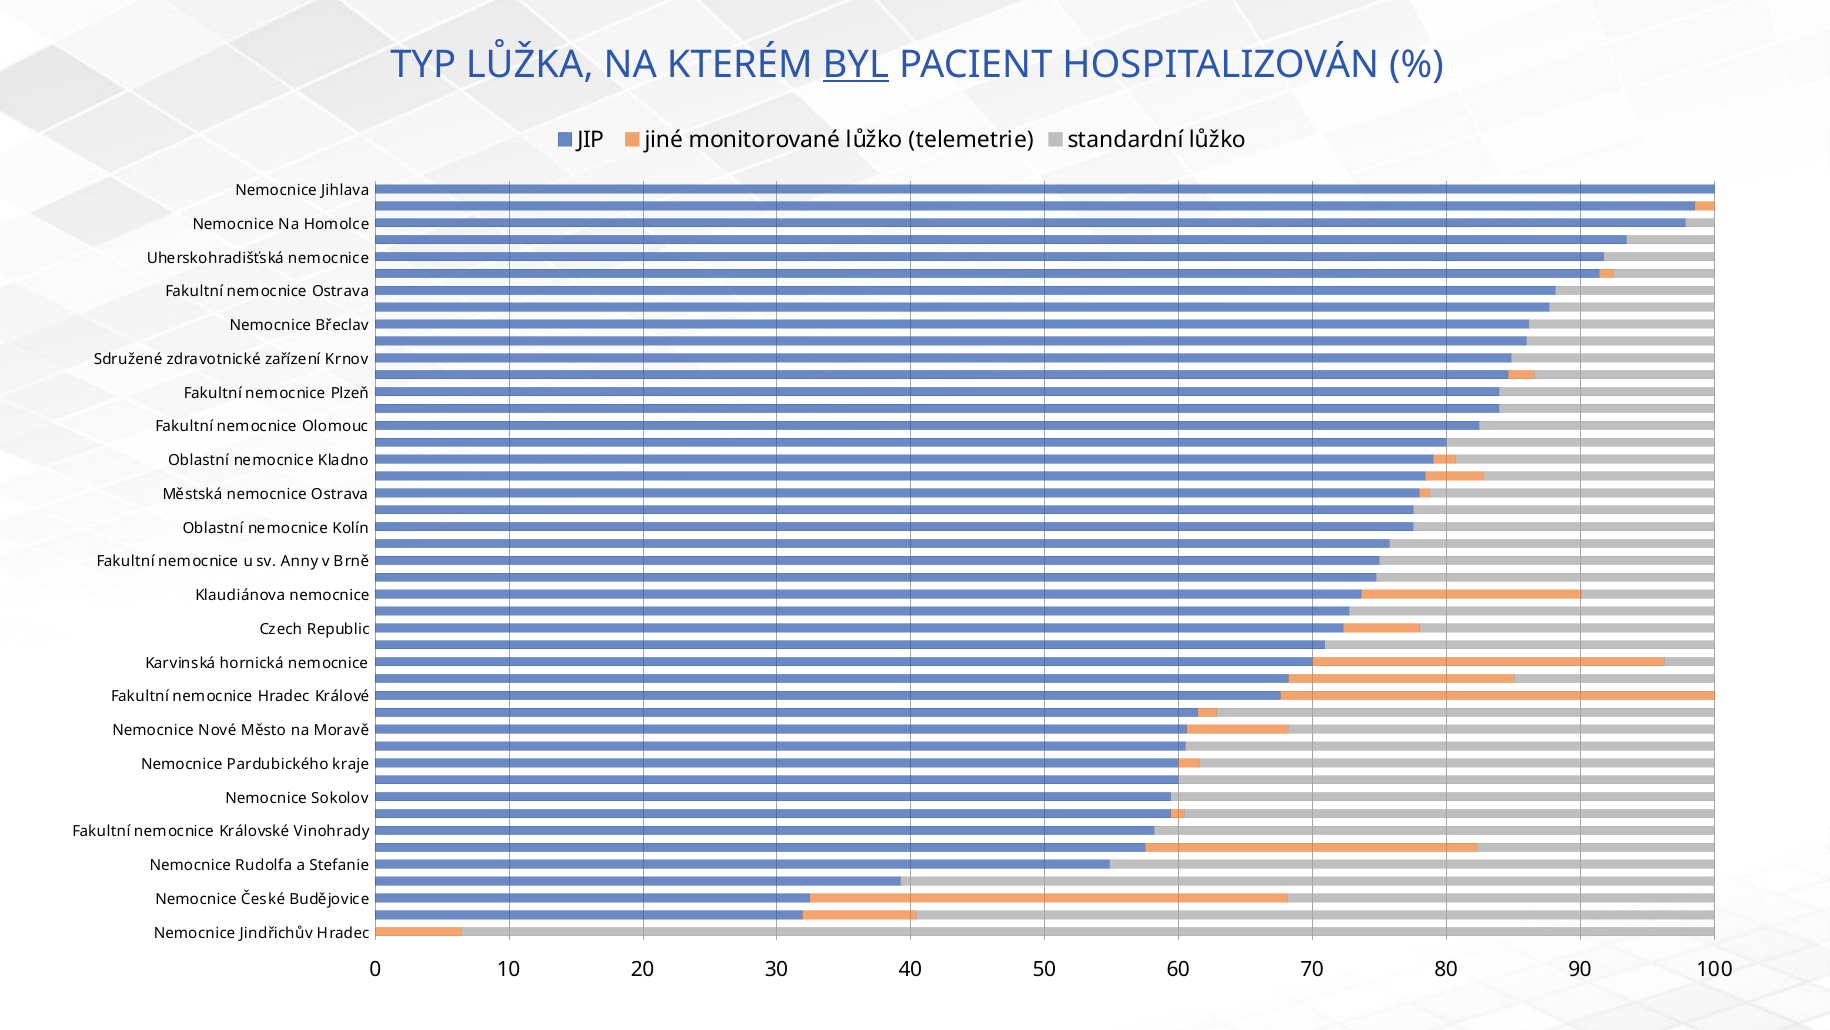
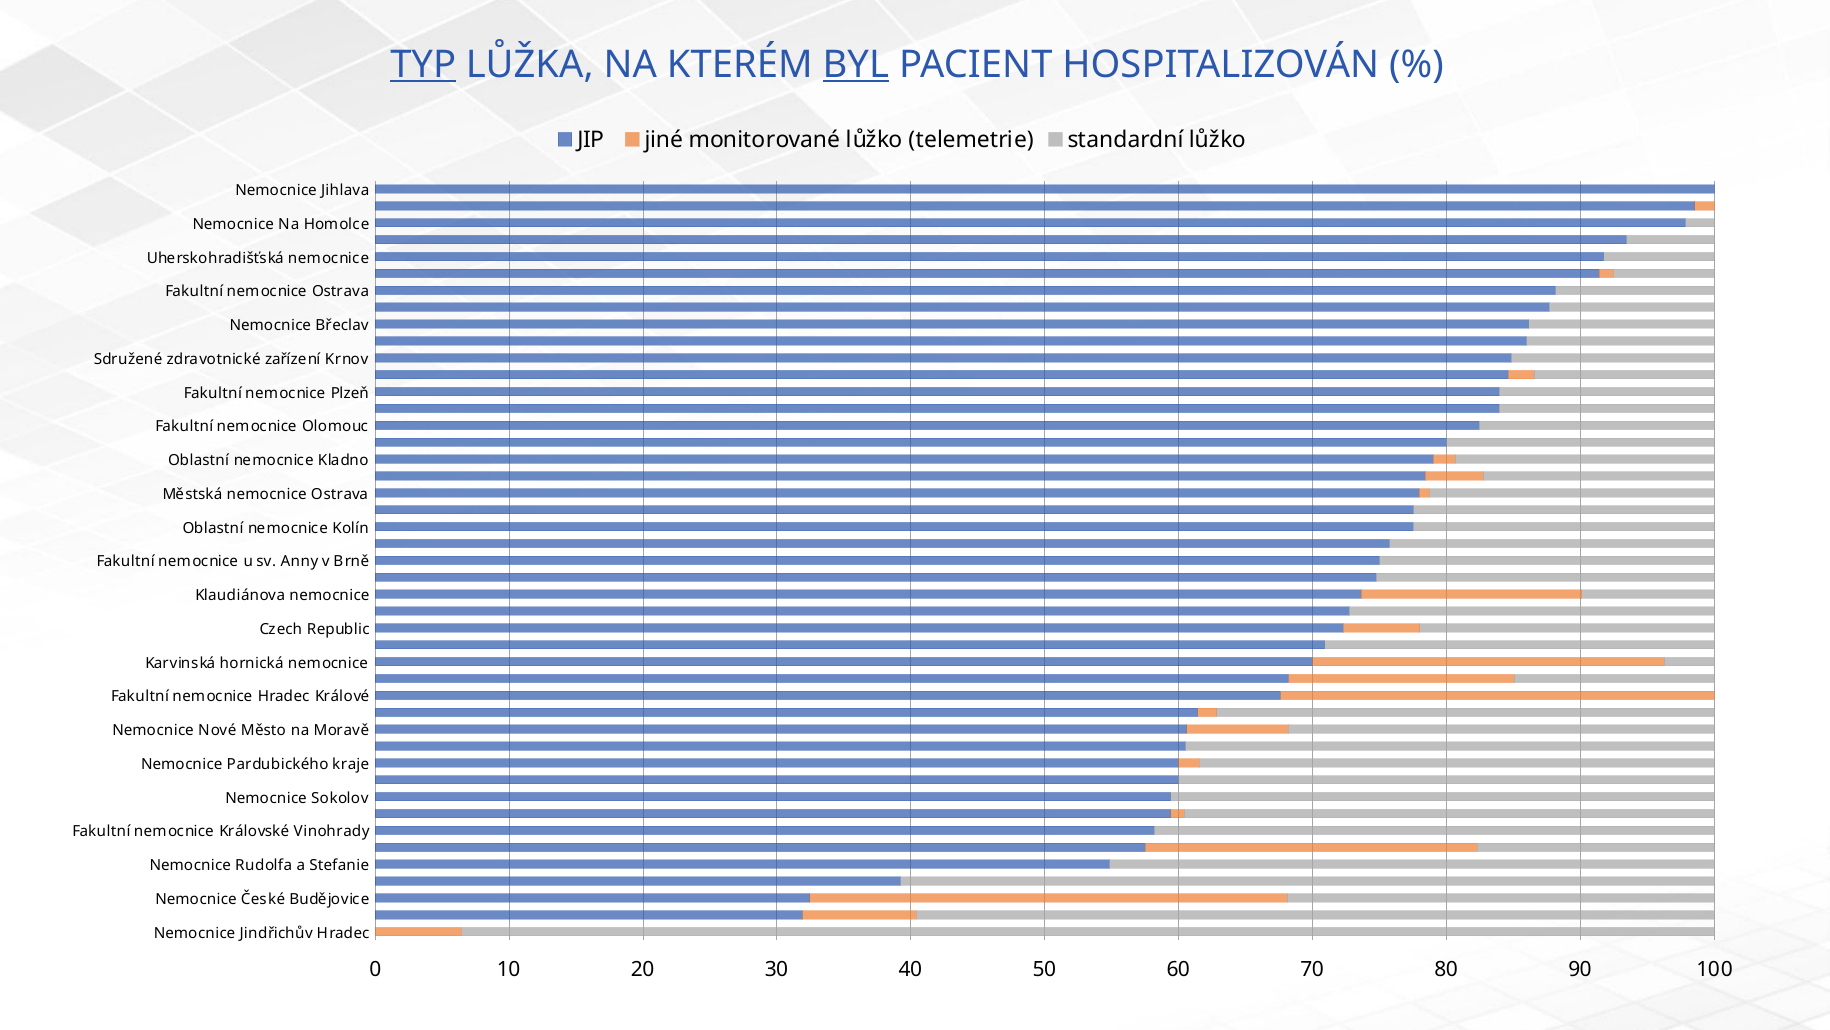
TYP underline: none -> present (423, 64)
